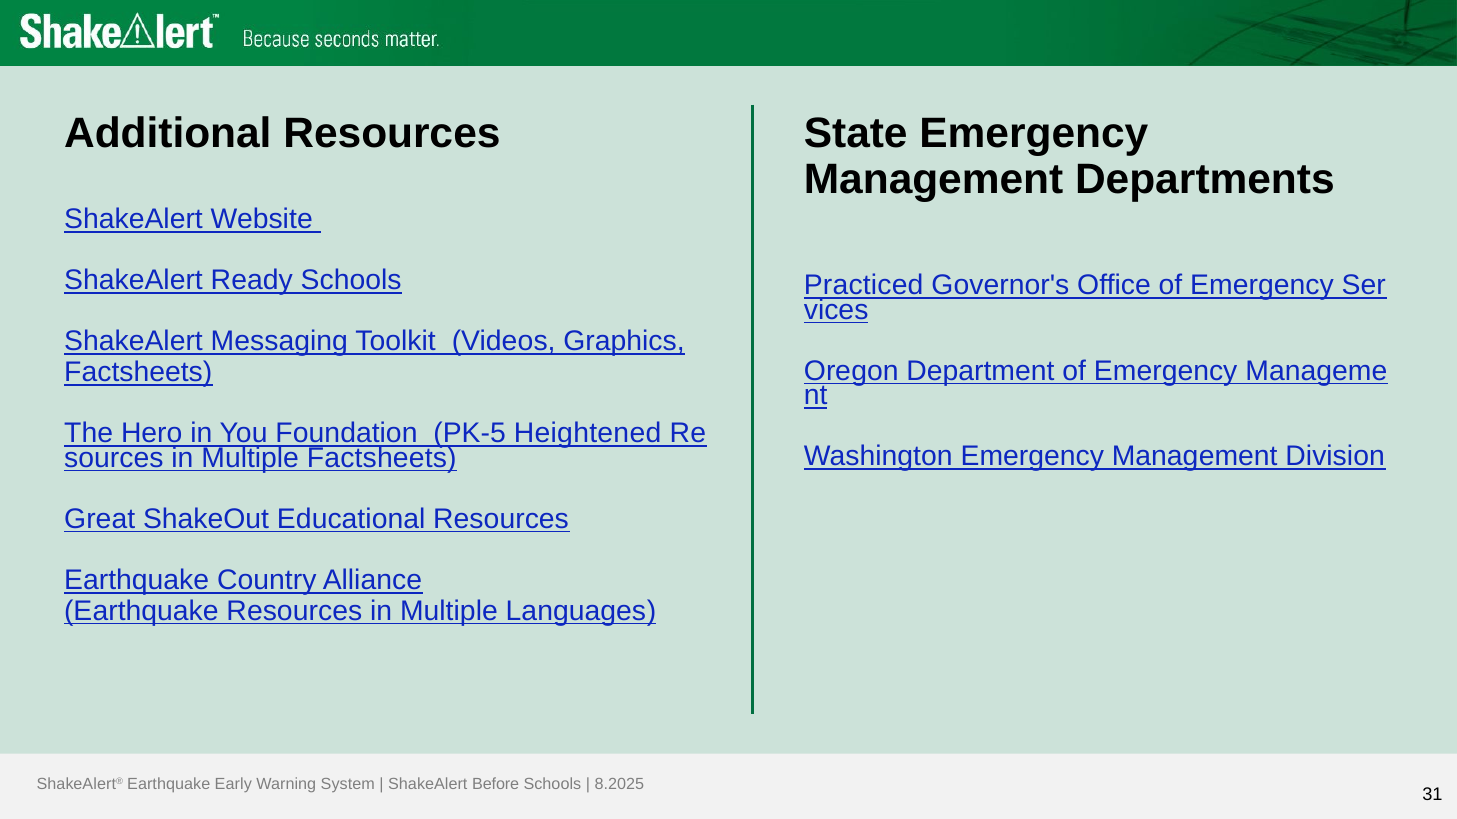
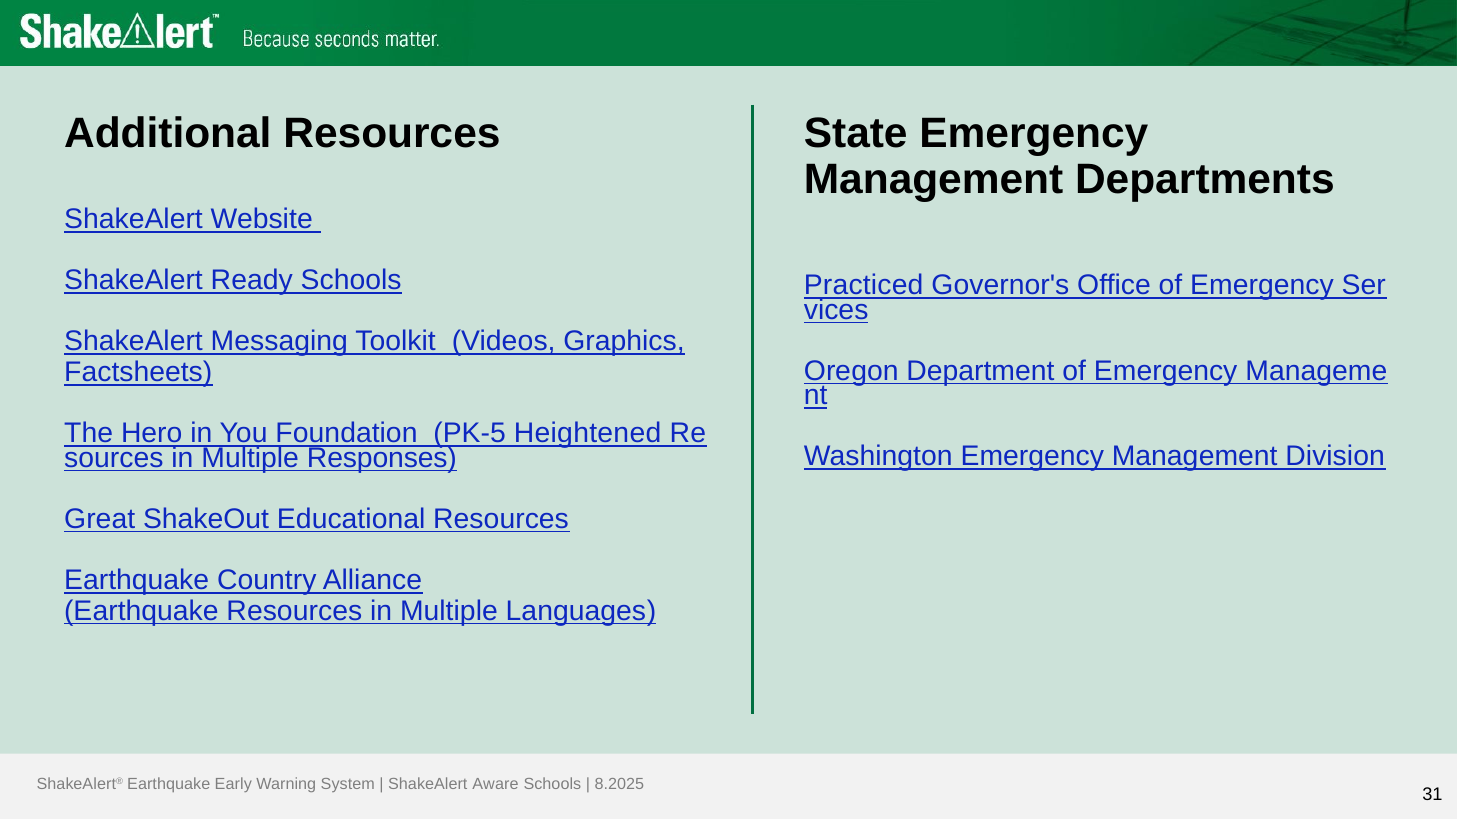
Multiple Factsheets: Factsheets -> Responses (382, 458)
Before: Before -> Aware (496, 785)
